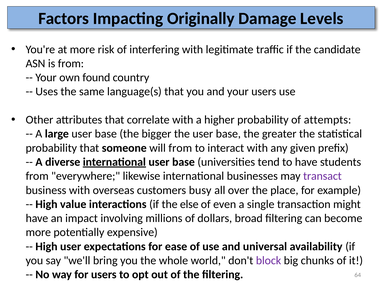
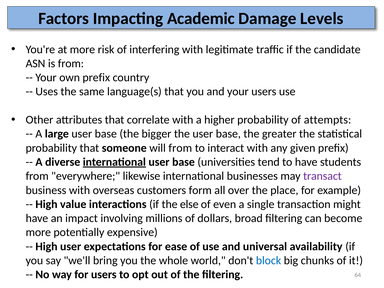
Originally: Originally -> Academic (201, 19)
own found: found -> prefix (96, 78)
busy: busy -> form (200, 190)
block colour: purple -> blue (269, 261)
